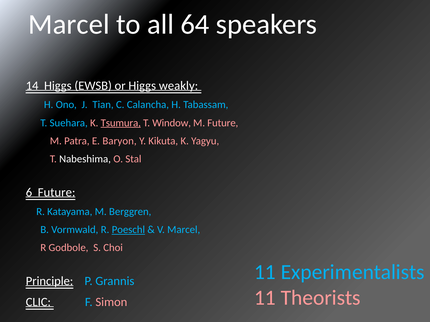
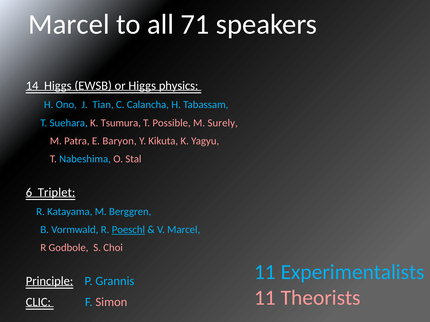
64: 64 -> 71 (195, 25)
weakly: weakly -> physics (179, 86)
Tsumura underline: present -> none (121, 123)
Window: Window -> Possible (172, 123)
M Future: Future -> Surely (223, 123)
Nabeshima colour: white -> light blue (85, 159)
6 Future: Future -> Triplet (57, 193)
